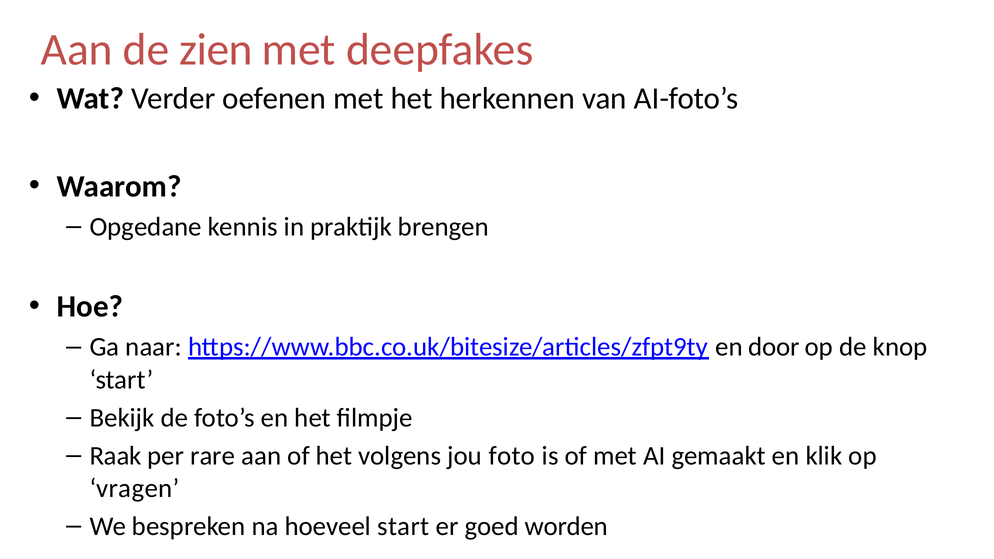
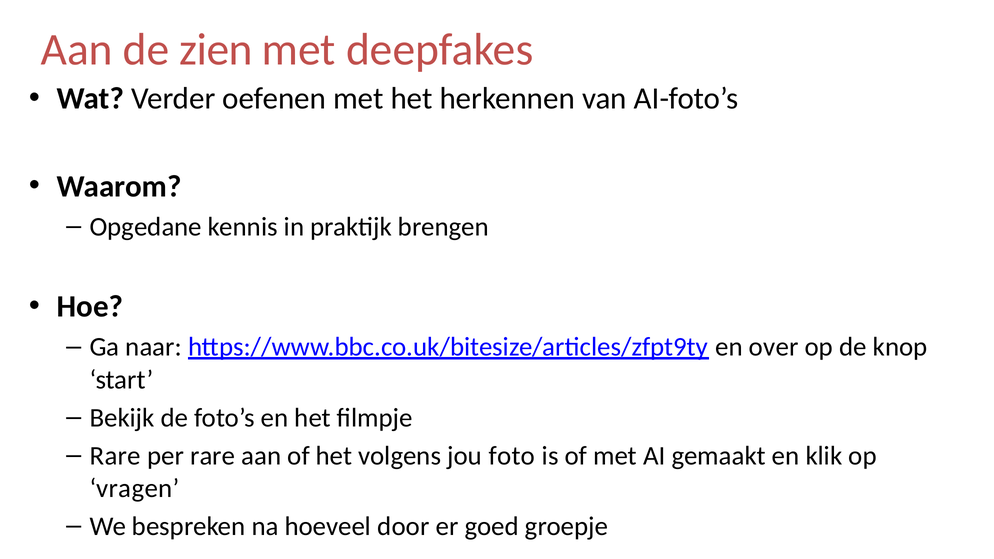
door: door -> over (774, 347)
Raak: Raak -> Rare (115, 456)
hoeveel start: start -> door (403, 526)
worden: worden -> groepje (566, 526)
